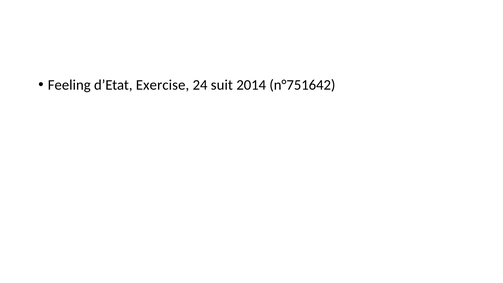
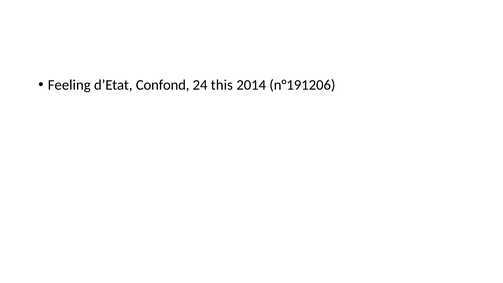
Exercise: Exercise -> Confond (163, 85)
suit: suit -> this (222, 85)
n°751642: n°751642 -> n°191206 (302, 85)
